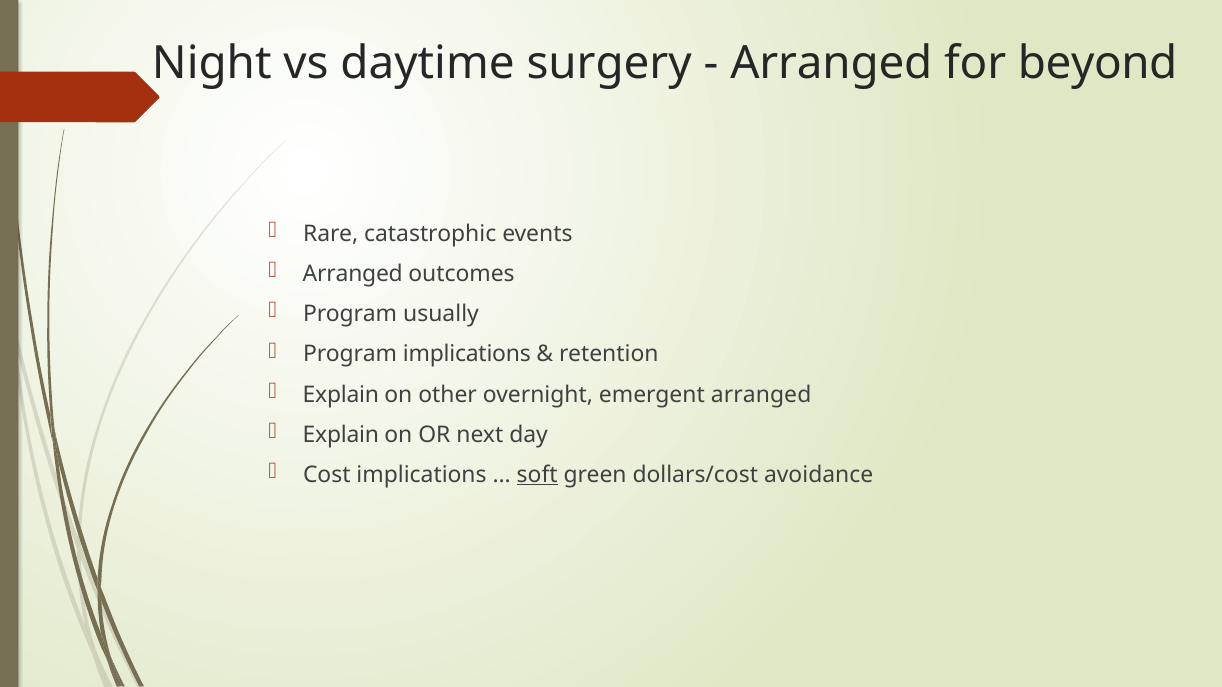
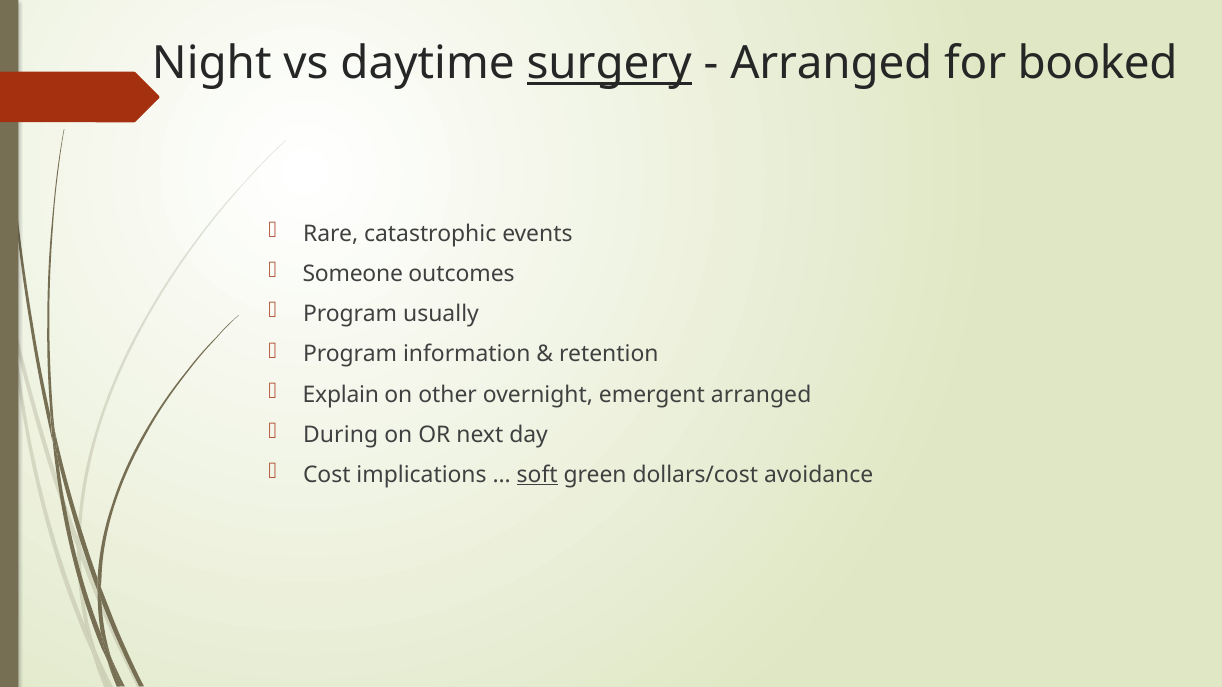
surgery underline: none -> present (609, 64)
beyond: beyond -> booked (1098, 64)
Arranged: Arranged -> Someone (353, 274)
Program implications: implications -> information (467, 354)
Explain: Explain -> During (341, 435)
